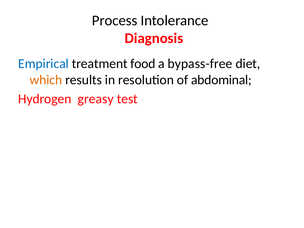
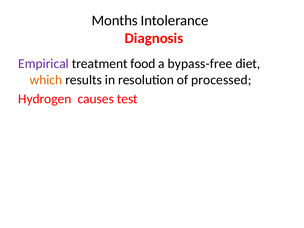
Process: Process -> Months (115, 21)
Empirical colour: blue -> purple (44, 64)
abdominal: abdominal -> processed (221, 80)
greasy: greasy -> causes (96, 99)
